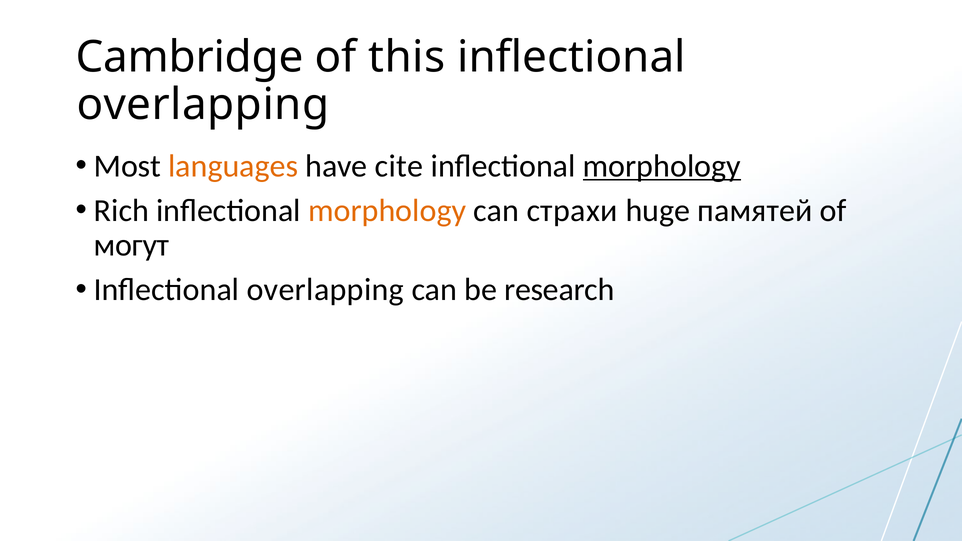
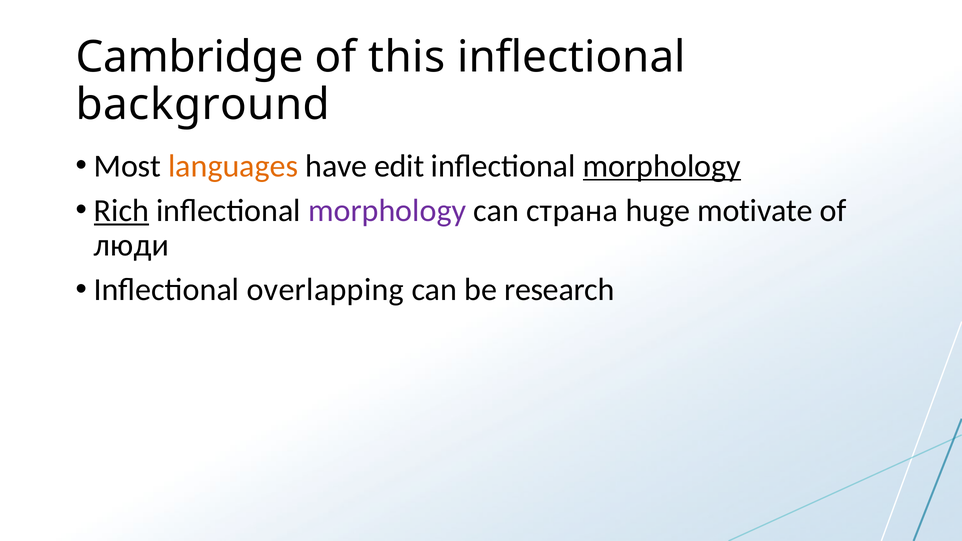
overlapping: overlapping -> background (203, 105)
cite: cite -> edit (399, 166)
Rich underline: none -> present (121, 211)
morphology colour: orange -> purple (387, 211)
страхи: страхи -> страна (572, 211)
памятей: памятей -> motivate (755, 211)
могут: могут -> люди (131, 245)
